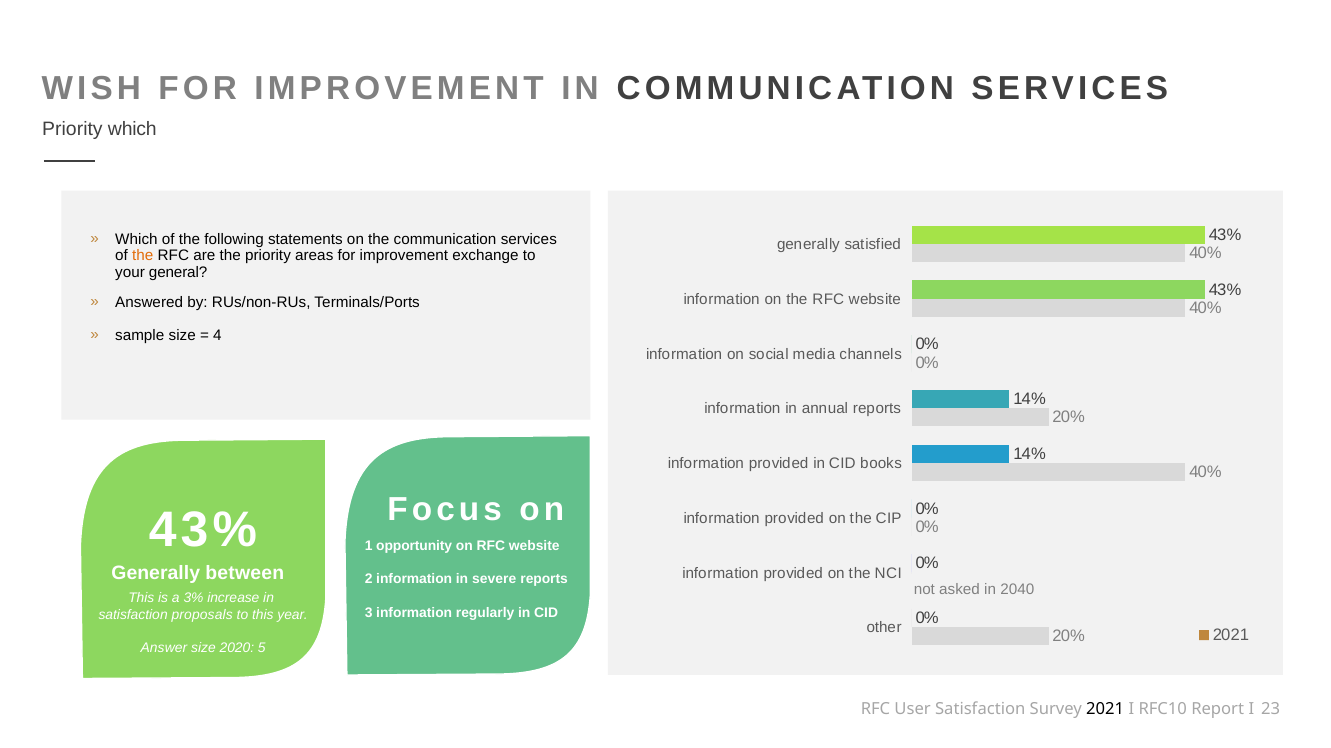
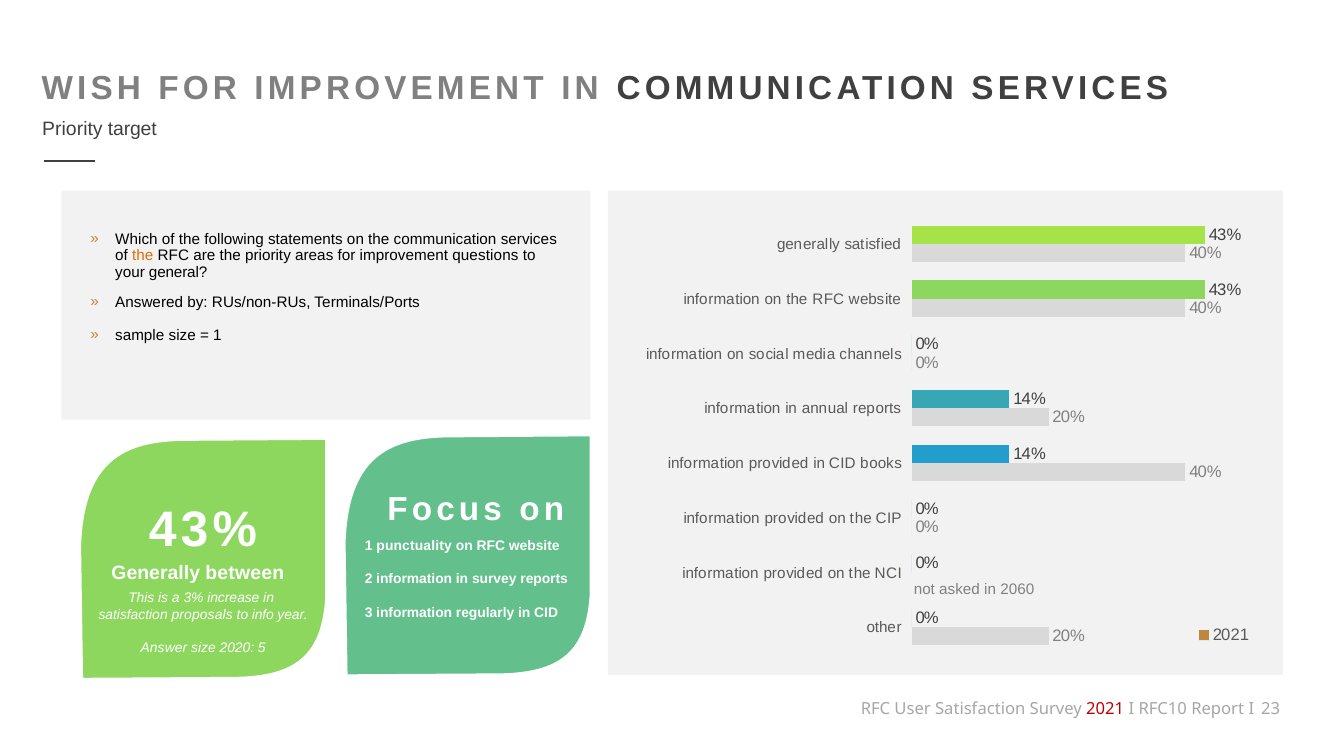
Priority which: which -> target (132, 129)
exchange: exchange -> questions (485, 256)
4: 4 -> 1 (217, 336)
opportunity: opportunity -> punctuality (414, 546)
in severe: severe -> survey (494, 580)
2040: 2040 -> 2060 (1017, 590)
to this: this -> info (263, 615)
2021 colour: black -> red (1105, 710)
